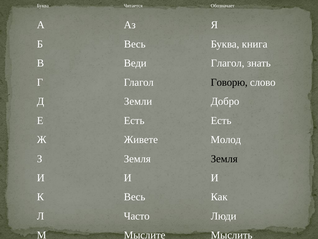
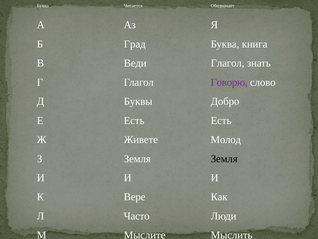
Б Весь: Весь -> Град (135, 44)
Говорю colour: black -> purple (229, 82)
Земли: Земли -> Буквы (138, 101)
К Весь: Весь -> Вере (135, 197)
